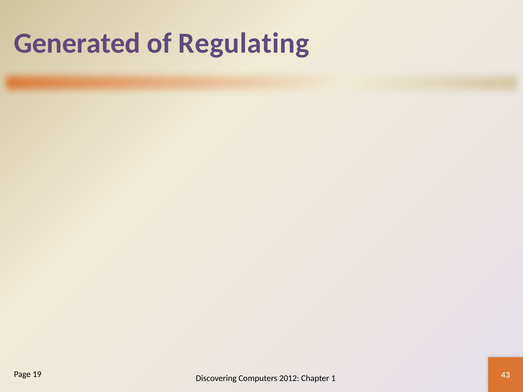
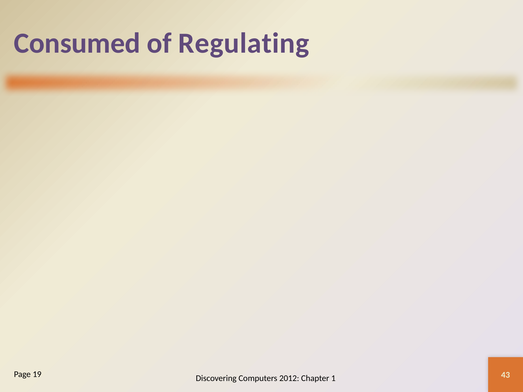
Generated: Generated -> Consumed (77, 43)
